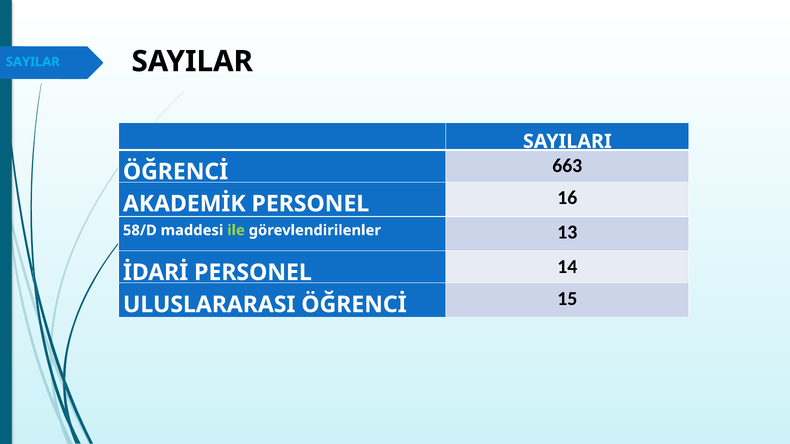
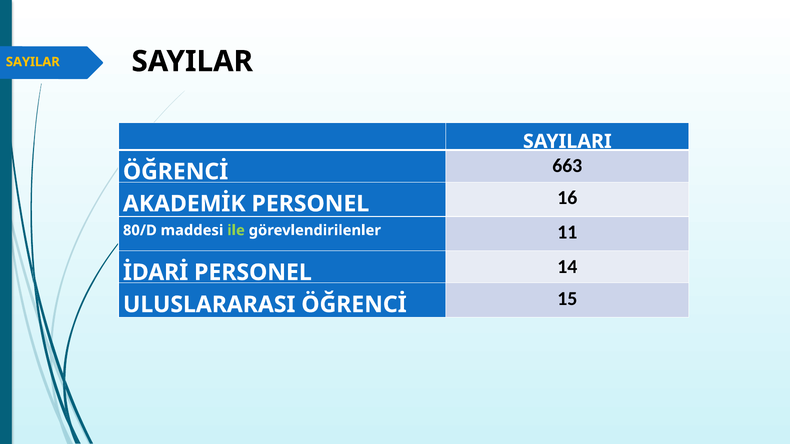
SAYILAR colour: light blue -> yellow (33, 62)
58/D: 58/D -> 80/D (140, 231)
13: 13 -> 11 (567, 232)
